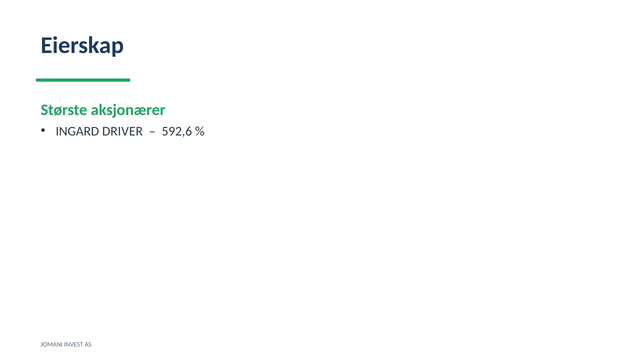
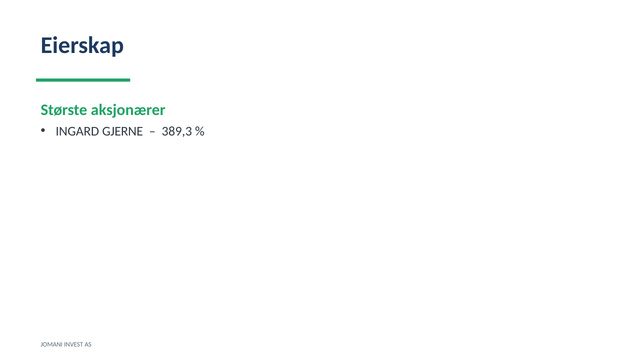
DRIVER: DRIVER -> GJERNE (123, 131)
592,6: 592,6 -> 389,3 (177, 131)
